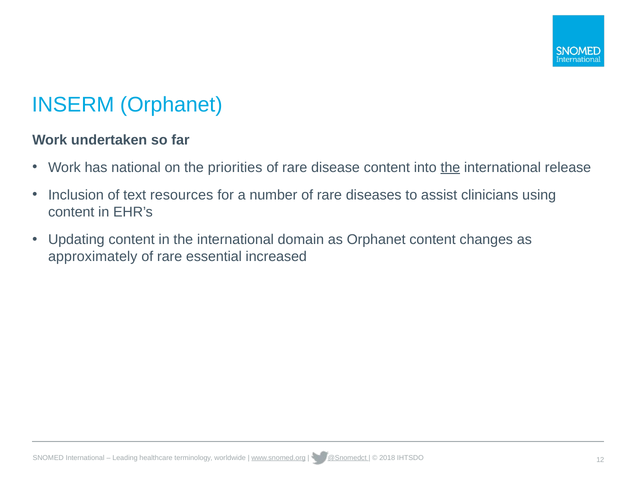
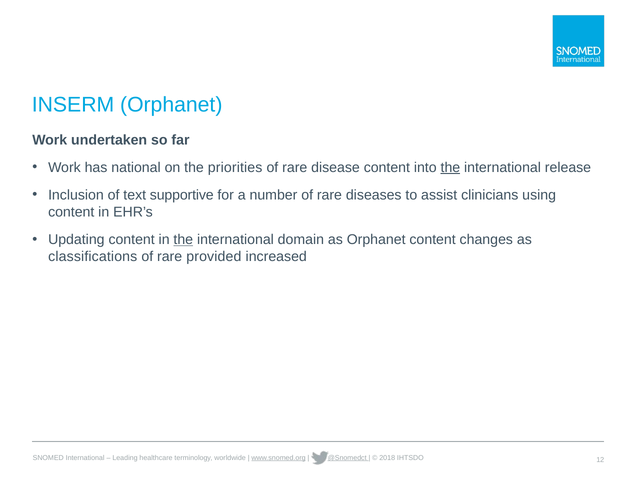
resources: resources -> supportive (182, 195)
the underline: none -> present (183, 240)
approximately: approximately -> classifications (93, 257)
essential: essential -> provided (214, 257)
